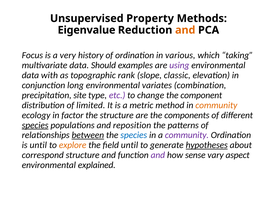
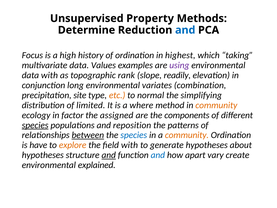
Eigenvalue: Eigenvalue -> Determine (86, 30)
and colour: orange -> blue (185, 30)
very: very -> high (68, 55)
various: various -> highest (180, 55)
Should: Should -> Values (103, 65)
classic: classic -> readily (177, 75)
etc colour: purple -> orange (117, 95)
change: change -> normal (151, 95)
component: component -> simplifying (201, 95)
metric: metric -> where (141, 105)
the structure: structure -> assigned (117, 115)
community colour: purple -> orange (187, 135)
is until: until -> have (38, 145)
field until: until -> with (130, 145)
hypotheses underline: present -> none (207, 145)
correspond: correspond -> hypotheses (43, 155)
and underline: none -> present (109, 155)
and colour: purple -> blue (158, 155)
sense: sense -> apart (195, 155)
aspect: aspect -> create (238, 155)
